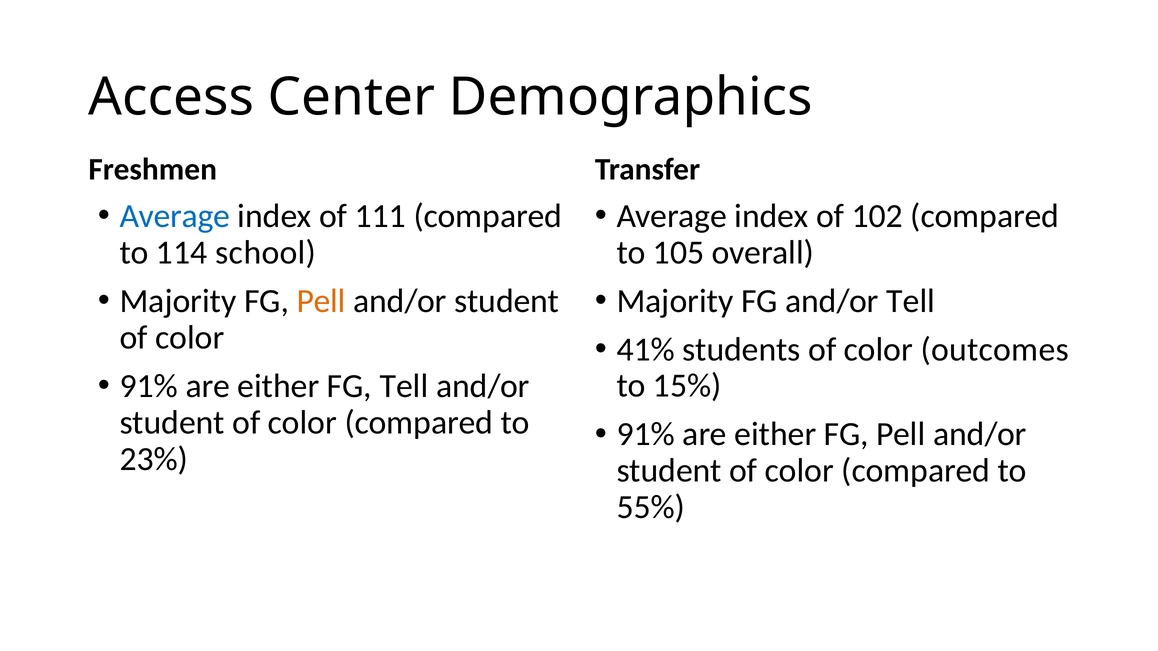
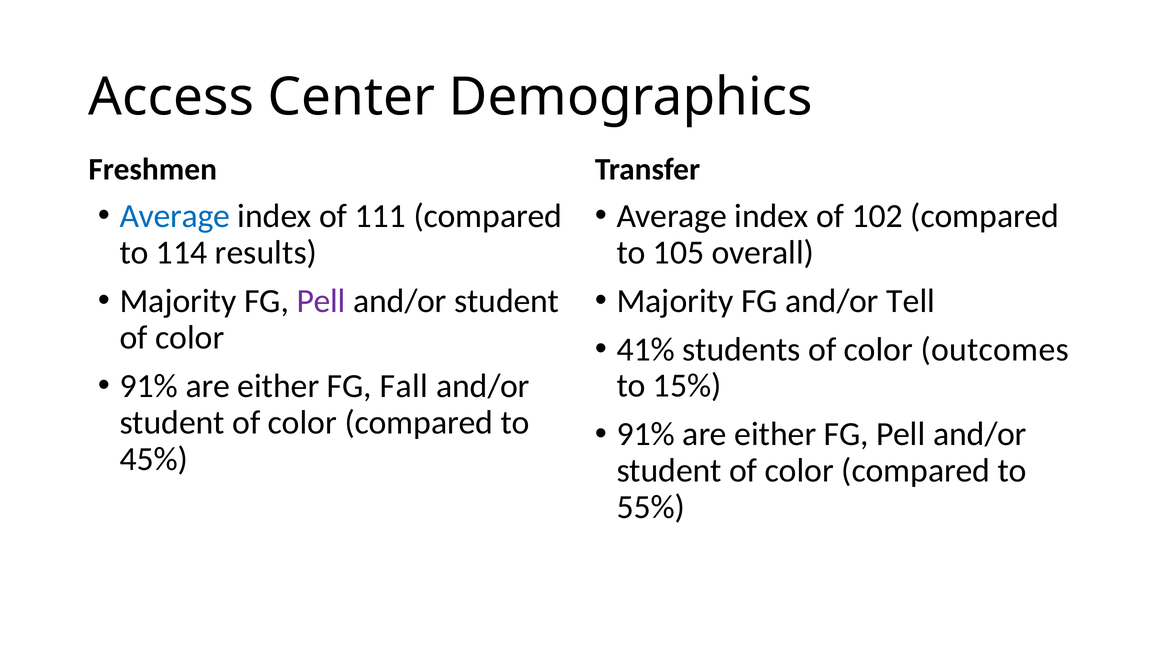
school: school -> results (266, 253)
Pell colour: orange -> purple (321, 301)
FG Tell: Tell -> Fall (404, 386)
23%: 23% -> 45% (154, 459)
